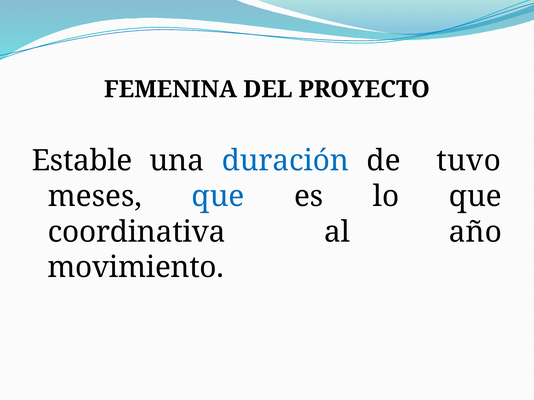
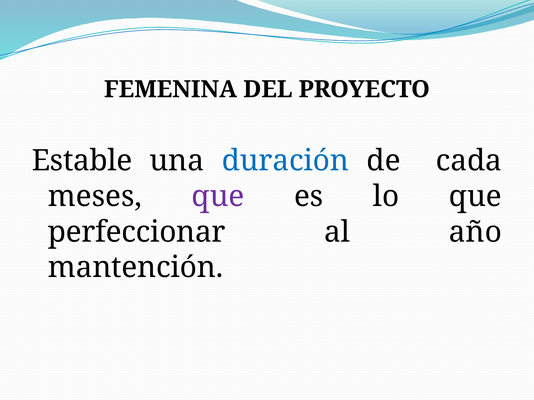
tuvo: tuvo -> cada (469, 161)
que colour: blue -> purple (218, 197)
coordinativa: coordinativa -> perfeccionar (137, 232)
movimiento: movimiento -> mantención (136, 268)
